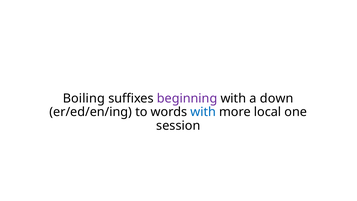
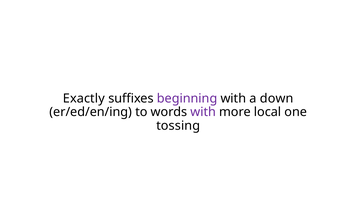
Boiling: Boiling -> Exactly (84, 98)
with colour: blue -> purple (203, 112)
session: session -> tossing (178, 126)
